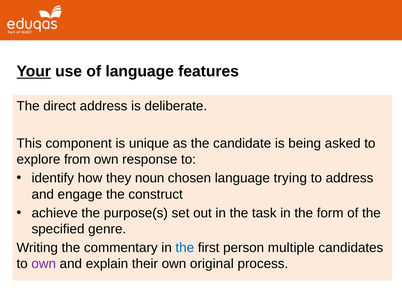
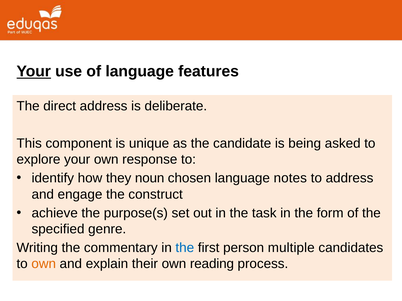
explore from: from -> your (77, 160)
trying: trying -> notes (290, 179)
own colour: purple -> orange (44, 264)
original: original -> reading (212, 264)
